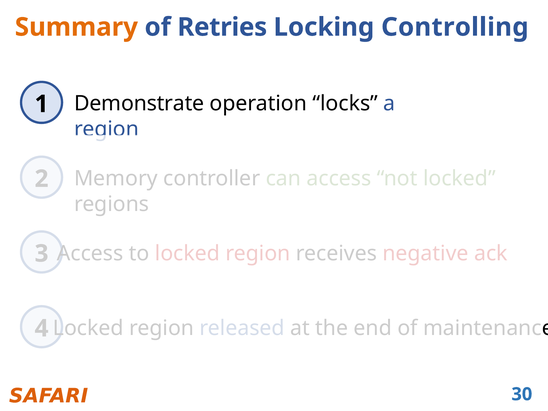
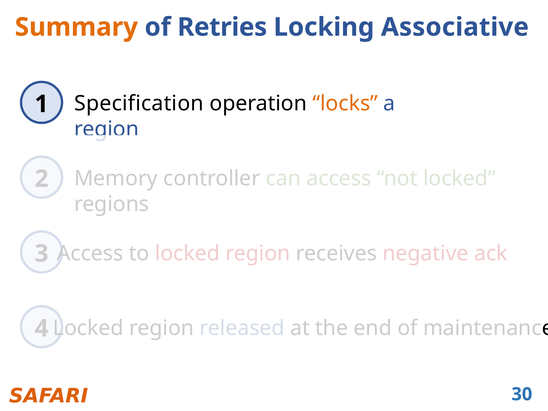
Controlling: Controlling -> Associative (455, 27)
Demonstrate: Demonstrate -> Specification (139, 103)
locks colour: black -> orange (345, 103)
